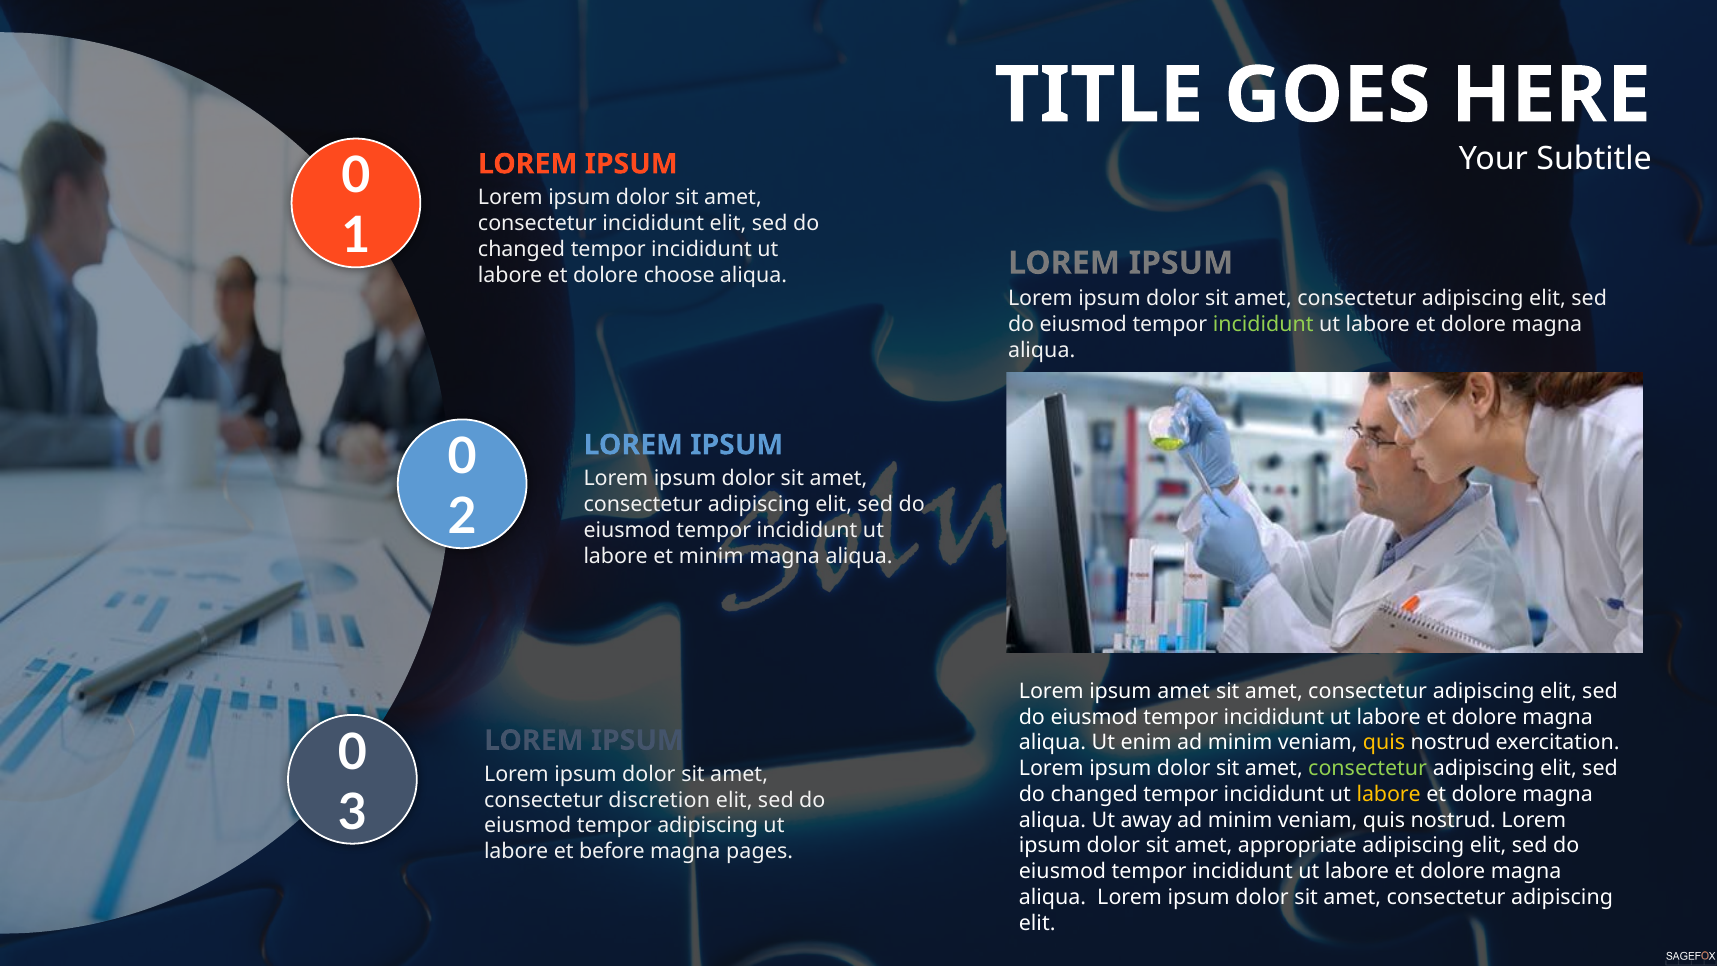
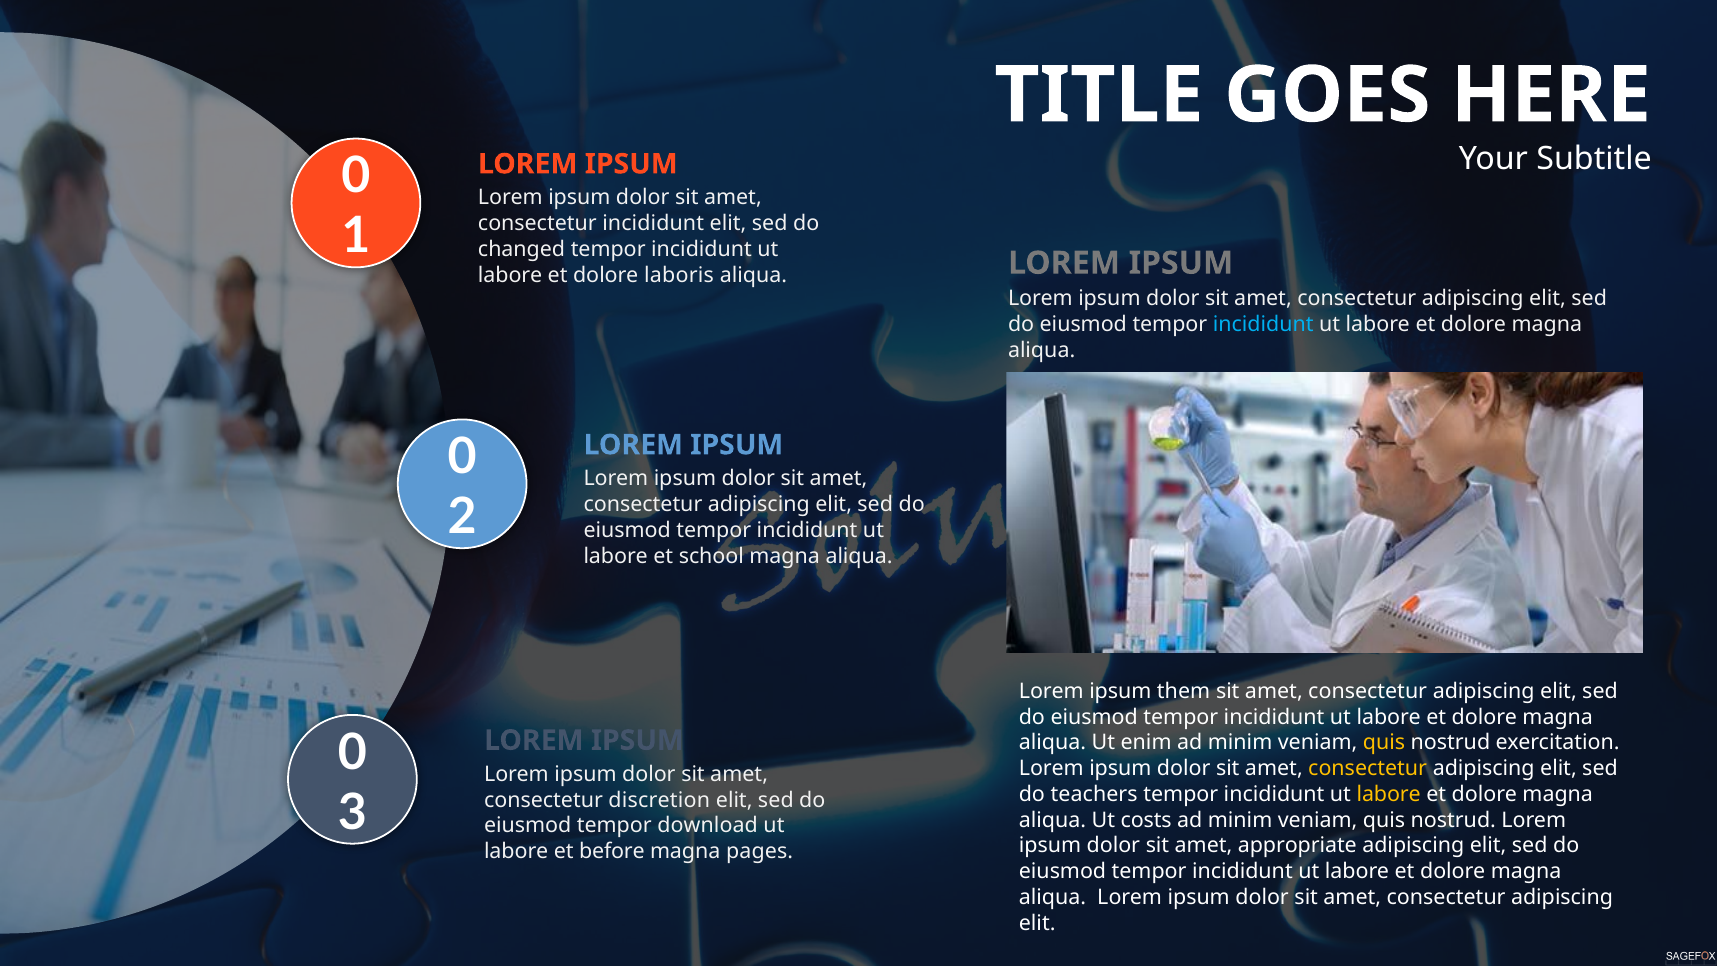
choose: choose -> laboris (679, 275)
incididunt colour: light green -> light blue (1263, 325)
et minim: minim -> school (711, 556)
ipsum amet: amet -> them (1184, 691)
consectetur colour: light green -> yellow (1368, 768)
changed: changed -> teachers (1094, 794)
away: away -> costs (1146, 820)
tempor adipiscing: adipiscing -> download (708, 826)
